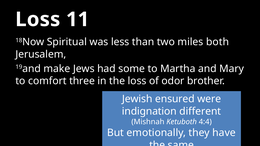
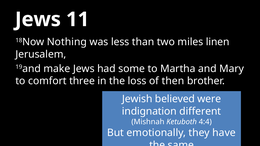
Loss: Loss -> Jews (38, 19)
Spiritual: Spiritual -> Nothing (67, 42)
both: both -> linen (218, 42)
odor: odor -> then (173, 81)
ensured: ensured -> believed (175, 99)
